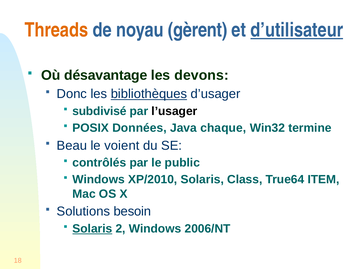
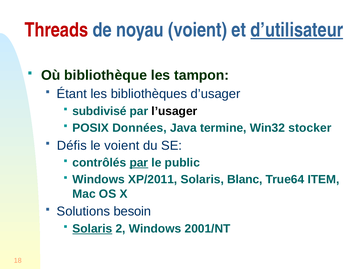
Threads colour: orange -> red (56, 30)
noyau gèrent: gèrent -> voient (198, 30)
désavantage: désavantage -> bibliothèque (106, 75)
devons: devons -> tampon (202, 75)
Donc: Donc -> Étant (72, 94)
bibliothèques underline: present -> none (149, 94)
chaque: chaque -> termine (223, 128)
termine: termine -> stocker (310, 128)
Beau: Beau -> Défis (72, 146)
par underline: none -> present (139, 163)
XP/2010: XP/2010 -> XP/2011 (153, 180)
Class: Class -> Blanc (245, 180)
2006/NT: 2006/NT -> 2001/NT (208, 229)
